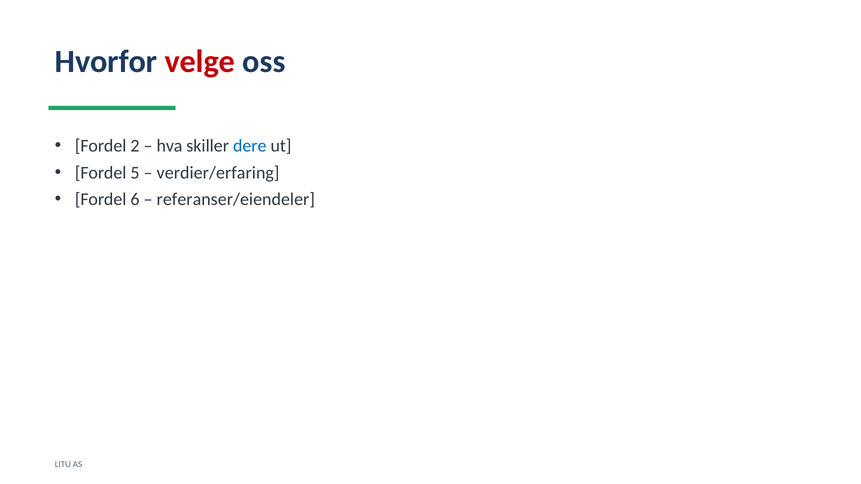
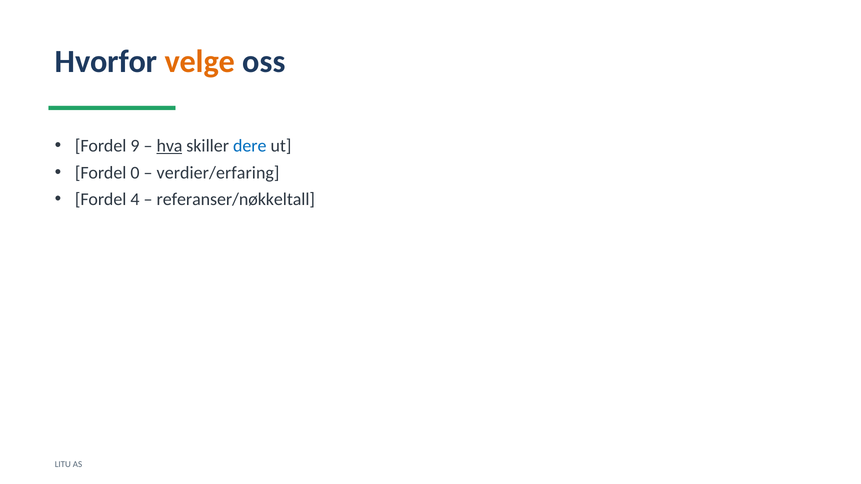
velge colour: red -> orange (200, 61)
2: 2 -> 9 (135, 146)
hva underline: none -> present (170, 146)
5: 5 -> 0 (135, 173)
6: 6 -> 4 (135, 200)
referanser/eiendeler: referanser/eiendeler -> referanser/nøkkeltall (236, 200)
